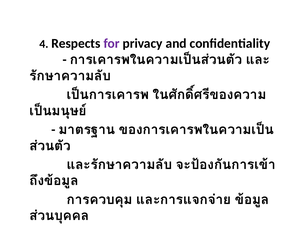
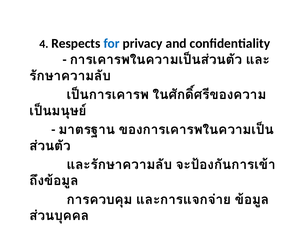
for colour: purple -> blue (112, 43)
